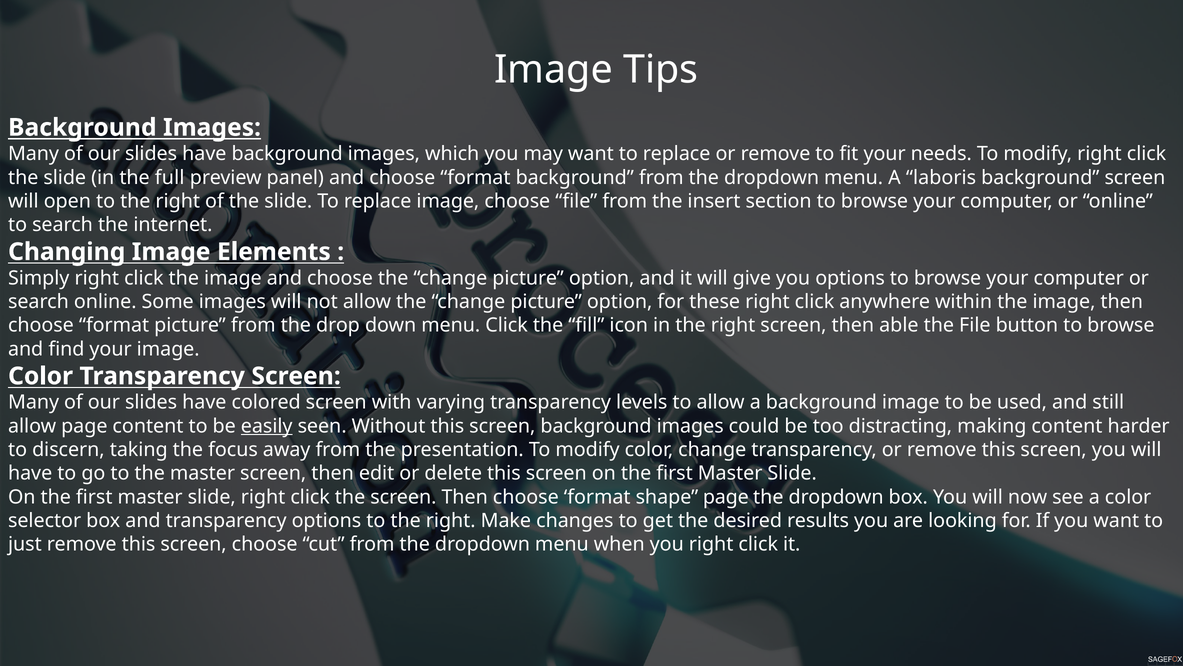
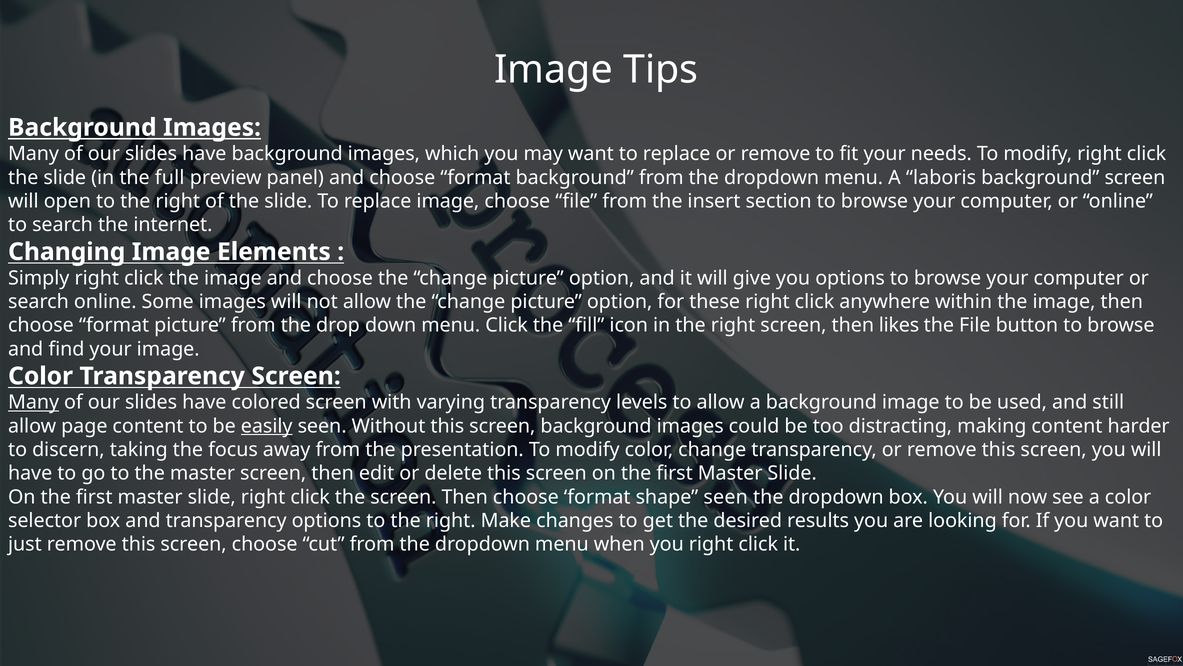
able: able -> likes (899, 325)
Many underline: none -> present (34, 402)
shape page: page -> seen (726, 497)
